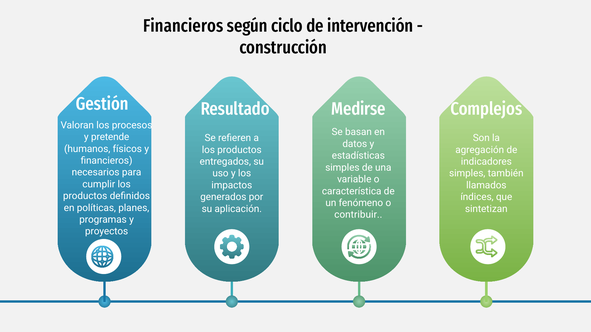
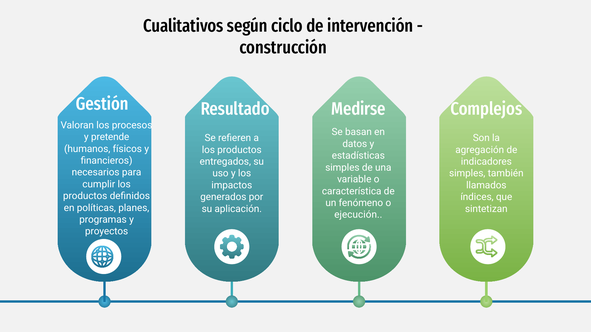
Financieros: Financieros -> Cualitativos (183, 26)
contribuir: contribuir -> ejecución (358, 215)
